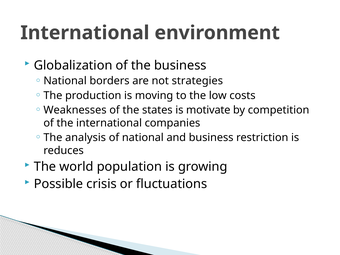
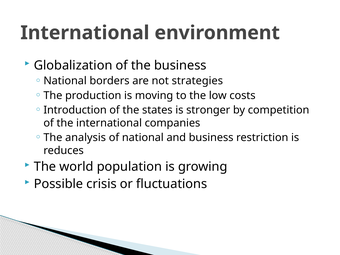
Weaknesses: Weaknesses -> Introduction (75, 110)
motivate: motivate -> stronger (208, 110)
